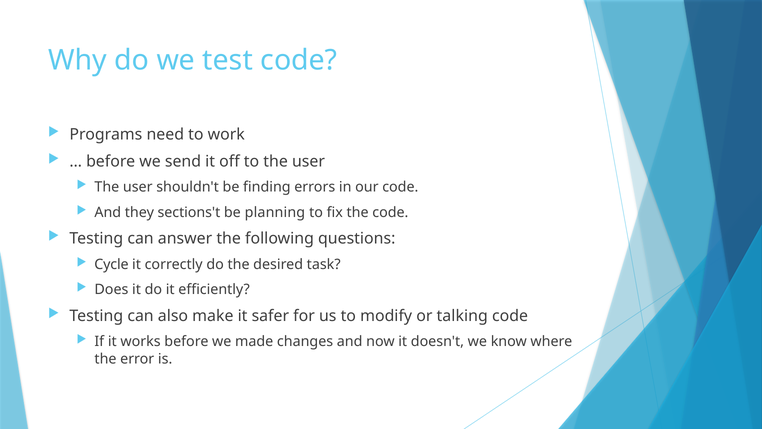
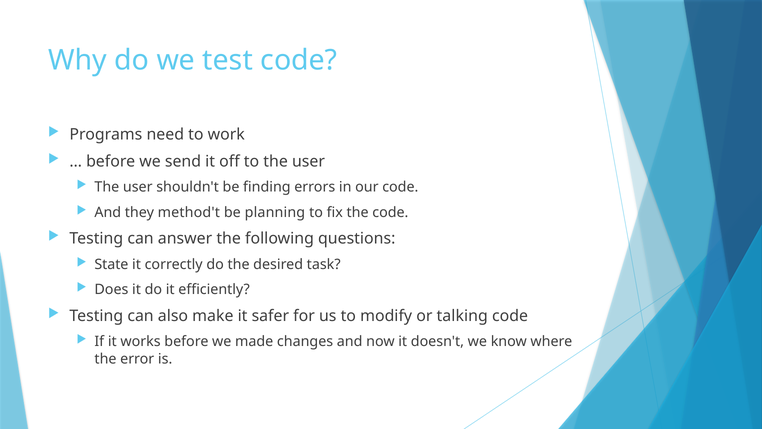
sections't: sections't -> method't (189, 212)
Cycle: Cycle -> State (111, 264)
